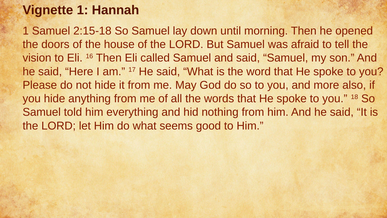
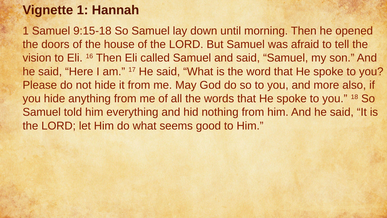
2:15-18: 2:15-18 -> 9:15-18 (92, 31)
